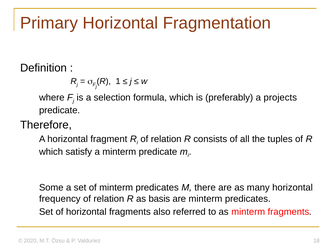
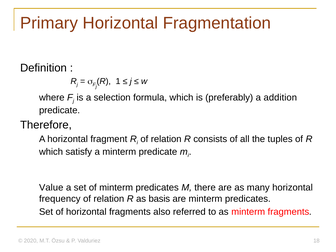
projects: projects -> addition (280, 98)
Some: Some -> Value (51, 187)
